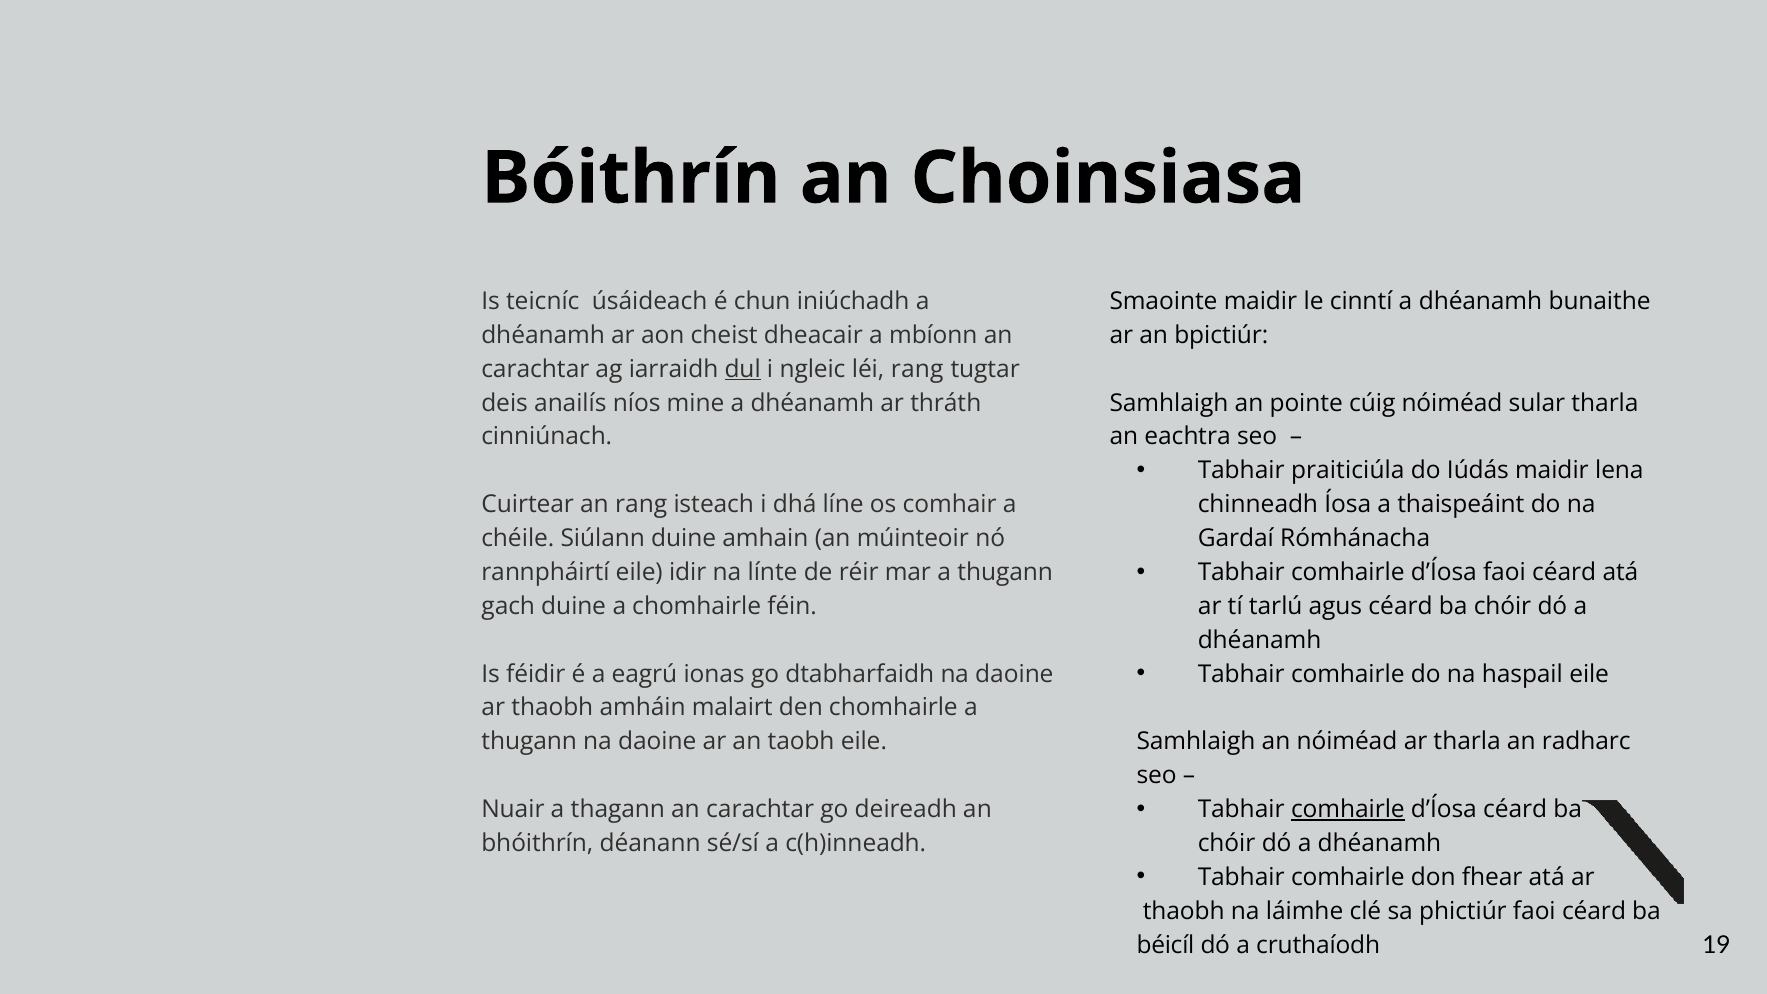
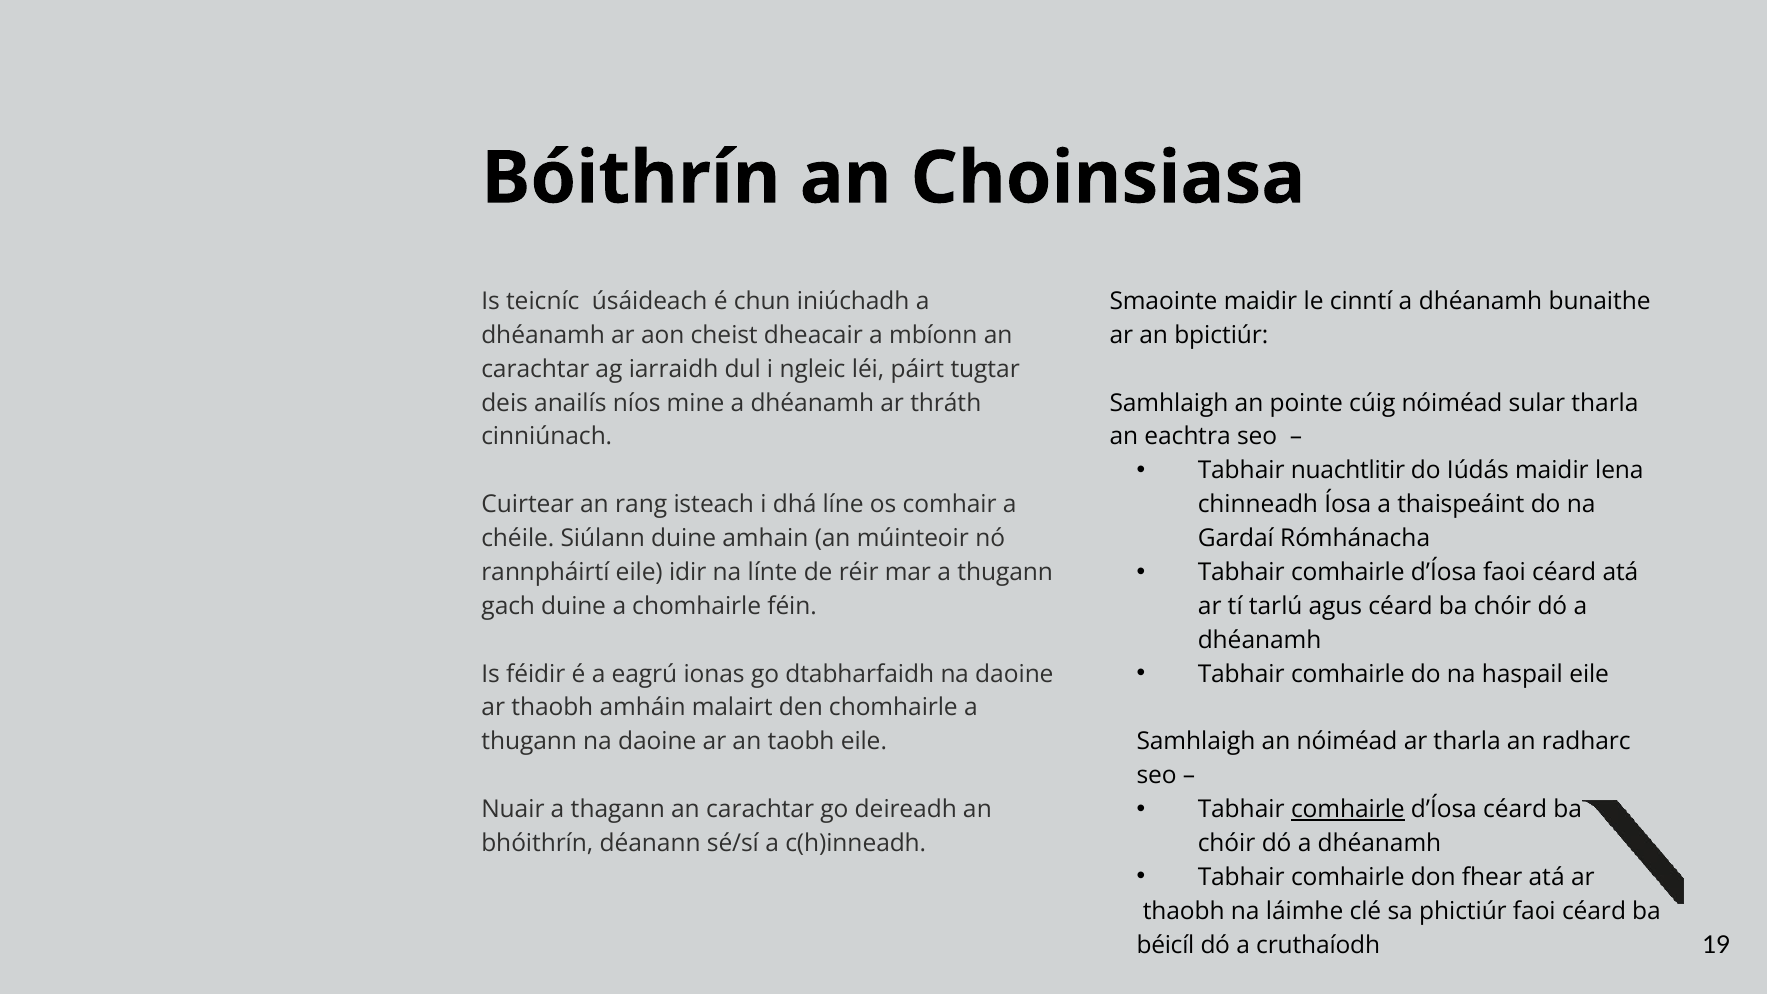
dul underline: present -> none (743, 369)
léi rang: rang -> páirt (917, 369)
praiticiúla: praiticiúla -> nuachtlitir (1348, 471)
